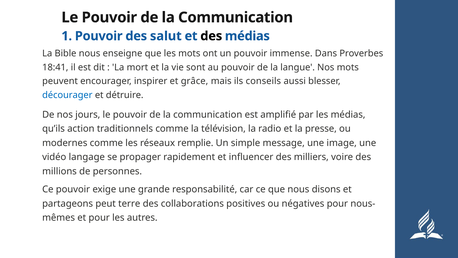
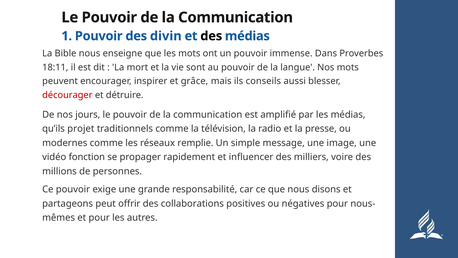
salut: salut -> divin (166, 36)
18:41: 18:41 -> 18:11 (55, 67)
décourager colour: blue -> red (67, 95)
action: action -> projet (81, 129)
langage: langage -> fonction (87, 157)
terre: terre -> offrir (129, 203)
